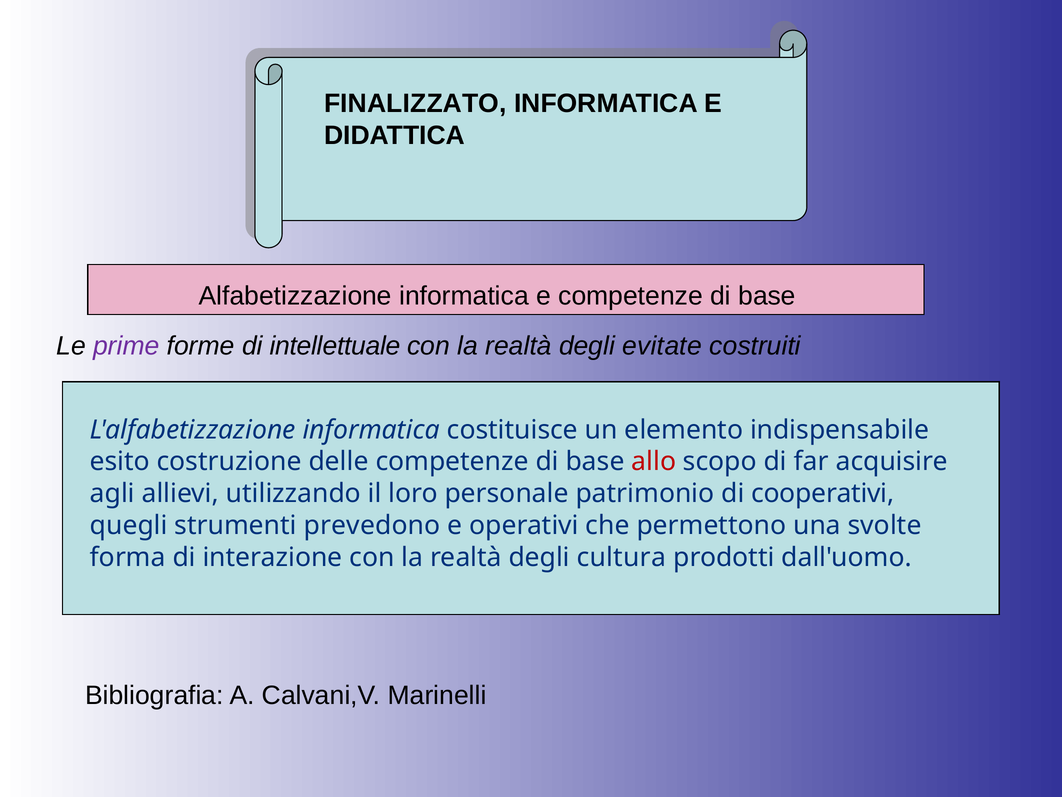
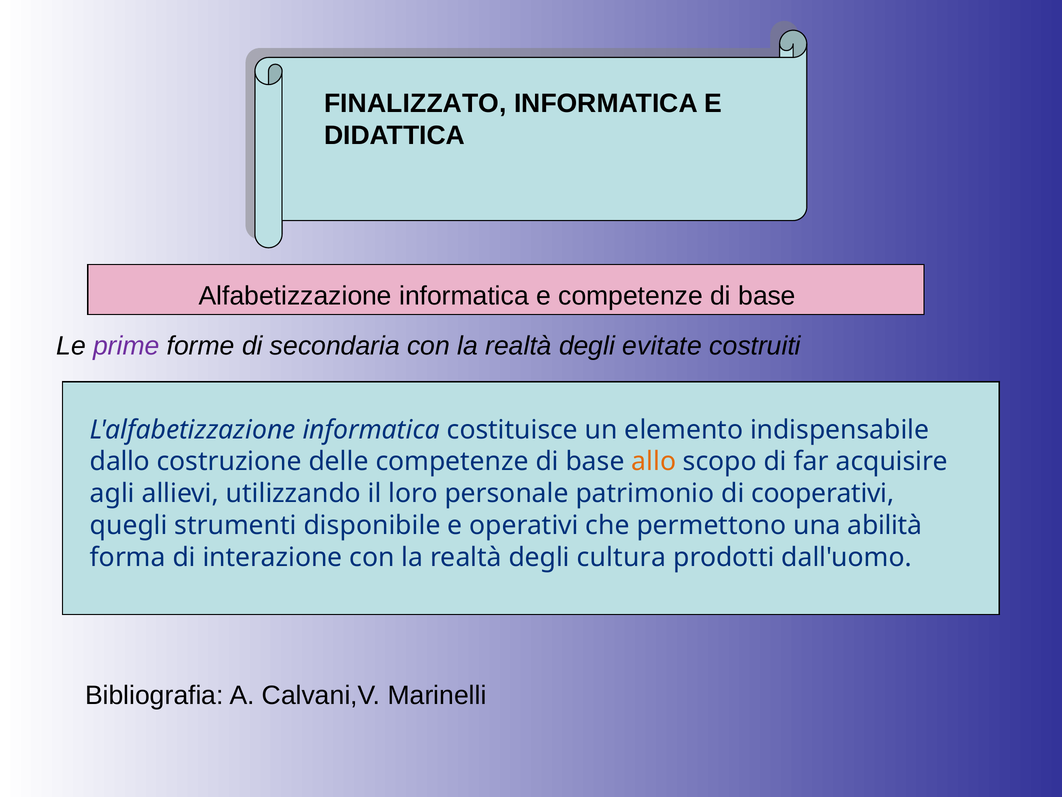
intellettuale: intellettuale -> secondaria (335, 346)
esito: esito -> dallo (120, 461)
allo colour: red -> orange (654, 461)
prevedono: prevedono -> disponibile (372, 525)
svolte: svolte -> abilità (885, 525)
